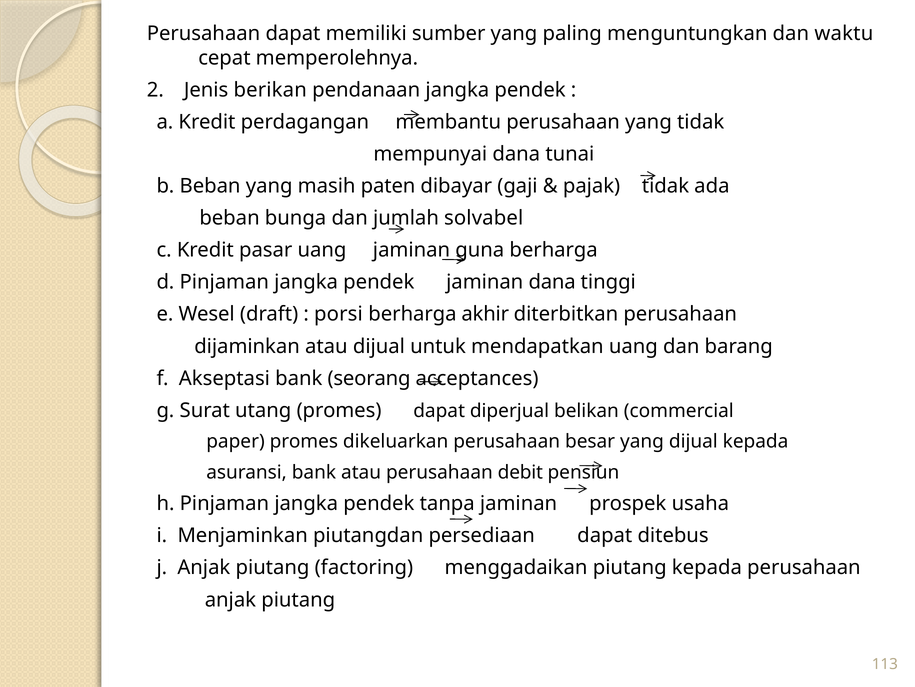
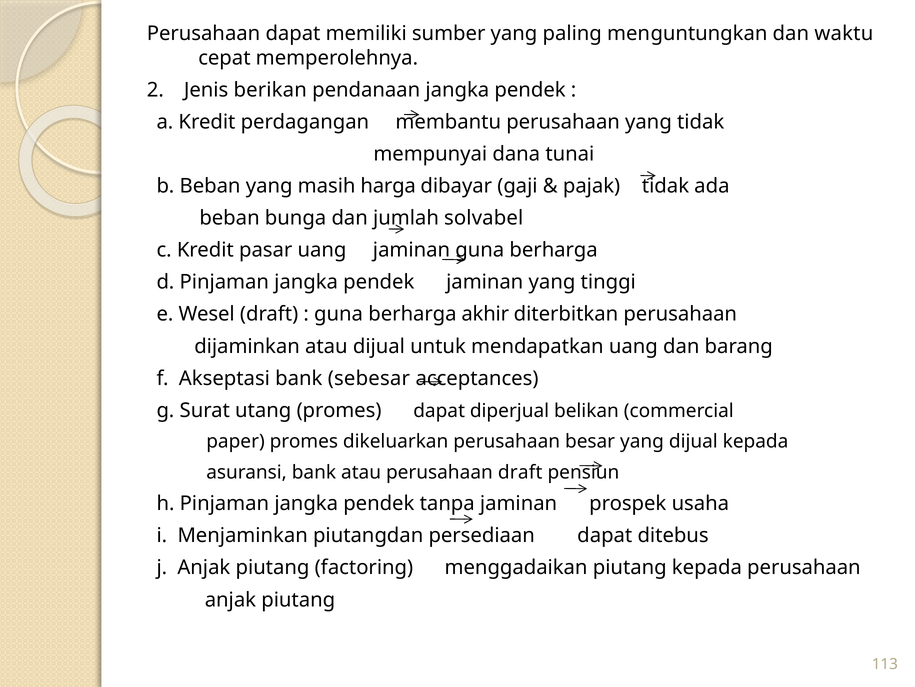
paten: paten -> harga (388, 186)
jaminan dana: dana -> yang (552, 282)
porsi: porsi -> guna (339, 314)
seorang: seorang -> sebesar (369, 378)
perusahaan debit: debit -> draft (520, 472)
